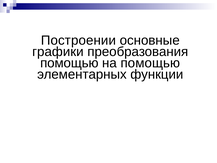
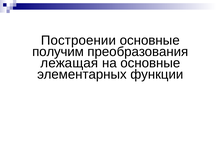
графики: графики -> получим (58, 52)
помощью: помощью -> лежащая (69, 63)
на помощью: помощью -> основные (150, 63)
